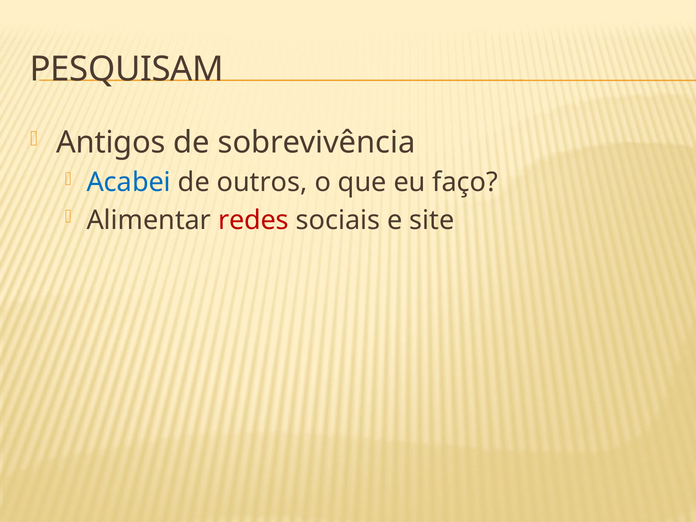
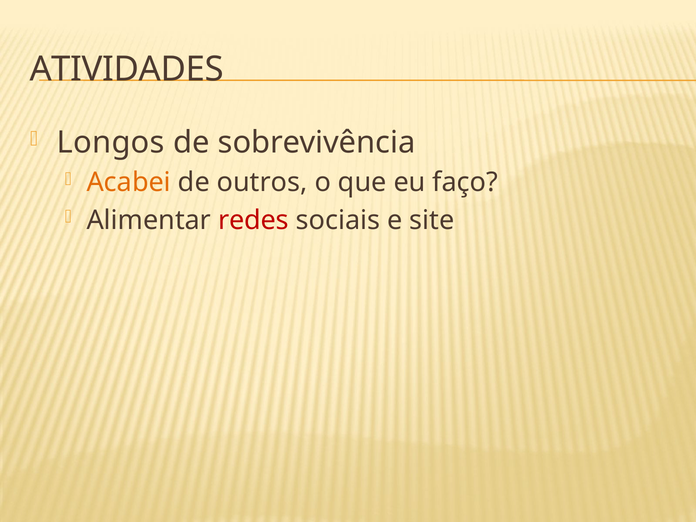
PESQUISAM: PESQUISAM -> ATIVIDADES (127, 69)
Antigos: Antigos -> Longos (111, 143)
Acabei colour: blue -> orange (129, 182)
